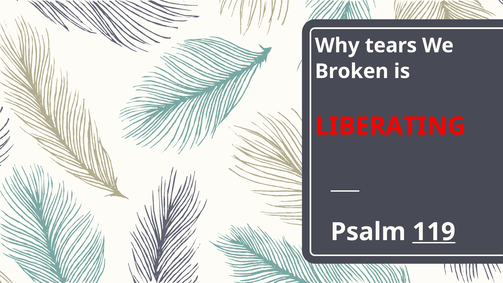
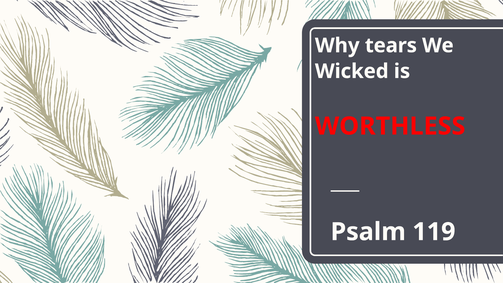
Broken: Broken -> Wicked (352, 71)
LIBERATING: LIBERATING -> WORTHLESS (390, 126)
119 underline: present -> none (434, 232)
